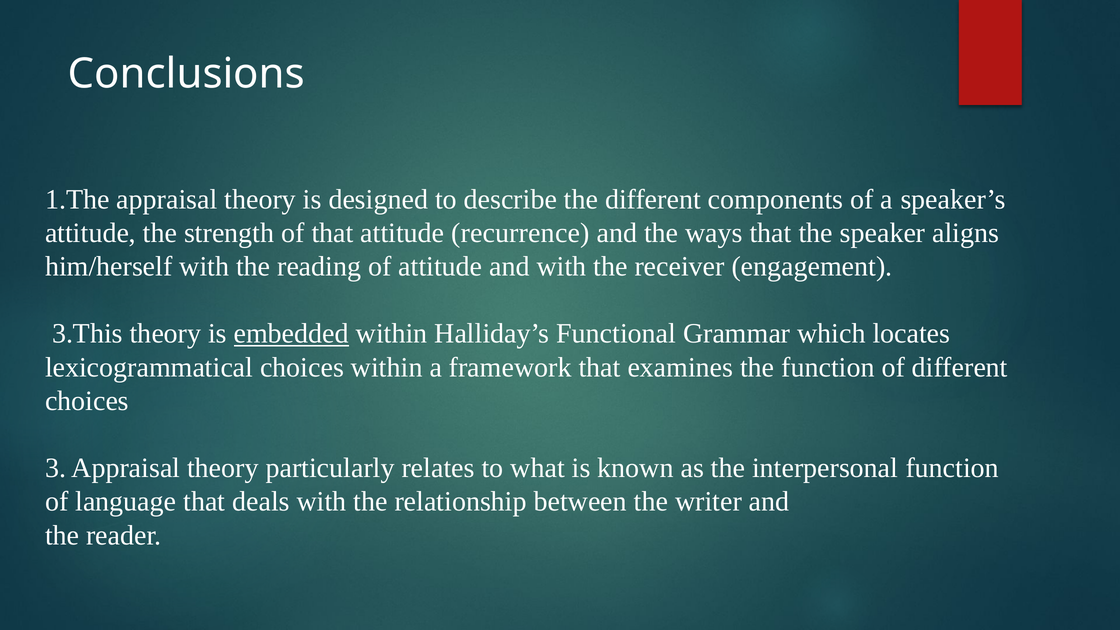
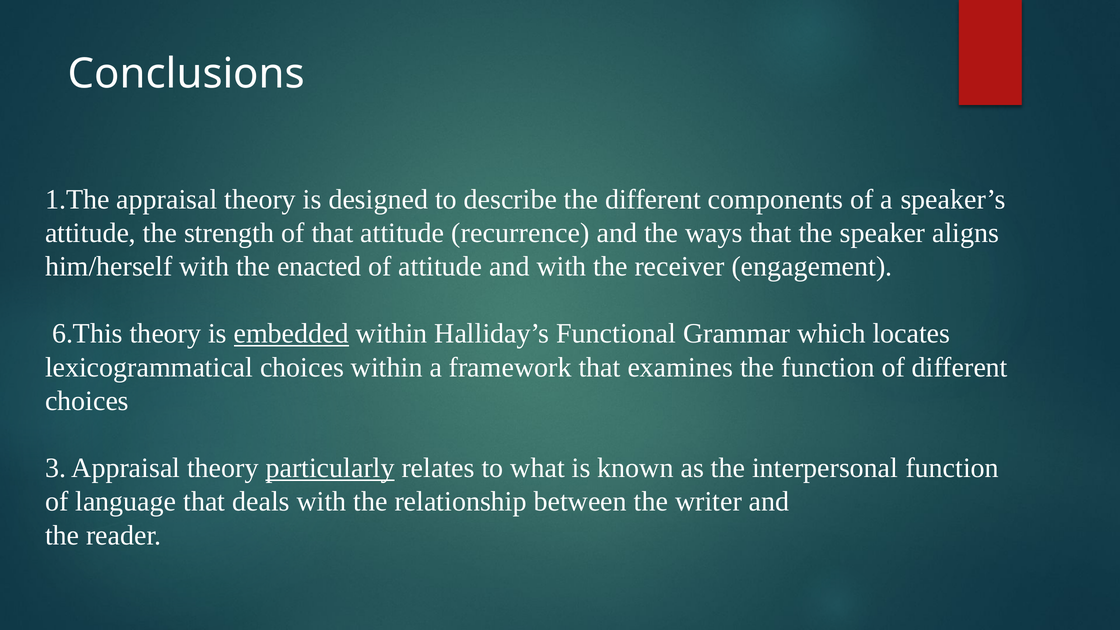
reading: reading -> enacted (319, 266)
3.This: 3.This -> 6.This (87, 334)
particularly underline: none -> present (330, 468)
